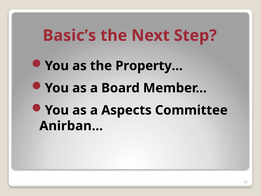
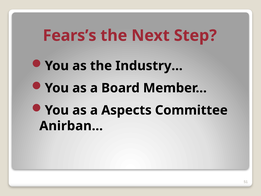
Basic’s: Basic’s -> Fears’s (70, 35)
Property…: Property… -> Industry… (149, 66)
